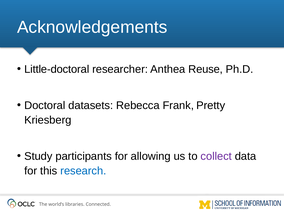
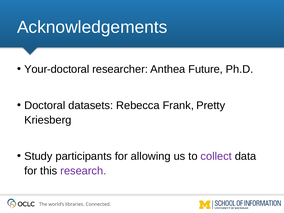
Little-doctoral: Little-doctoral -> Your-doctoral (57, 69)
Reuse: Reuse -> Future (206, 69)
research colour: blue -> purple (83, 171)
